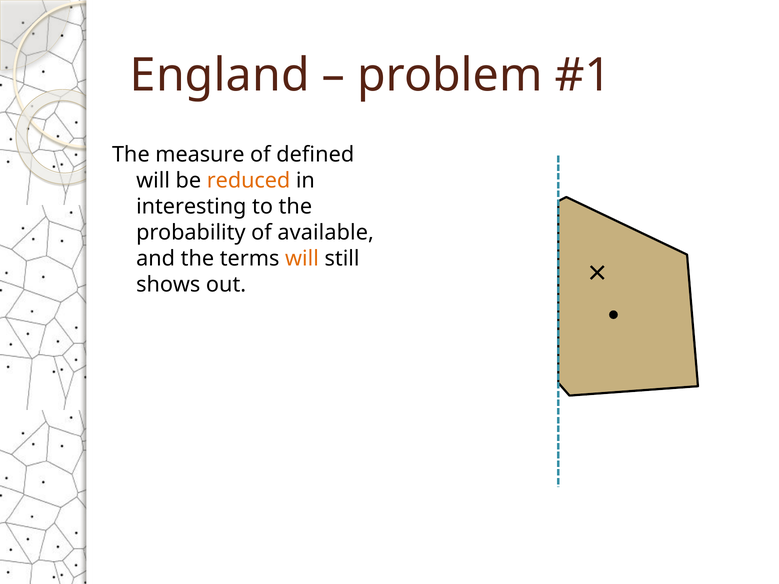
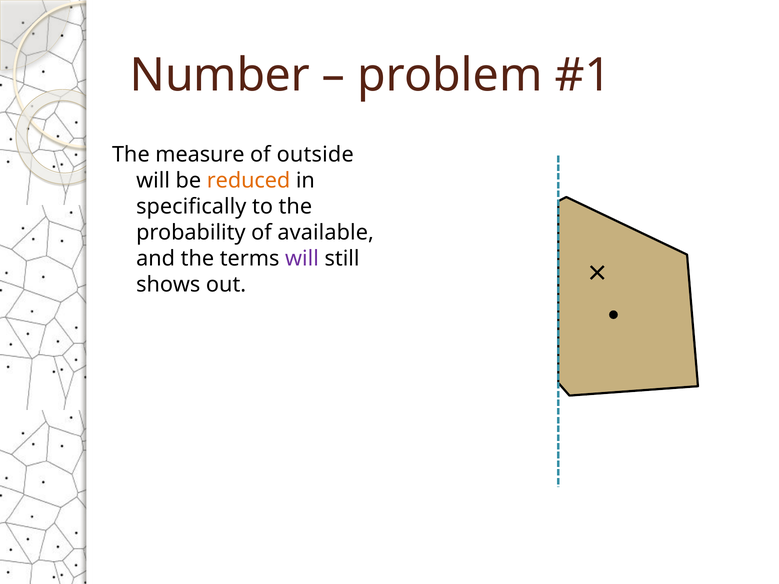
England: England -> Number (220, 75)
defined: defined -> outside (315, 155)
interesting: interesting -> specifically (191, 207)
will colour: orange -> purple (302, 259)
